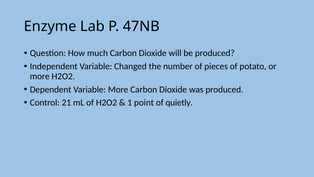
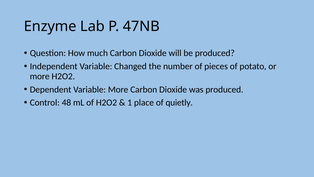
21: 21 -> 48 (66, 102)
point: point -> place (144, 102)
